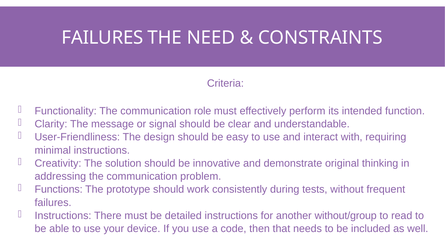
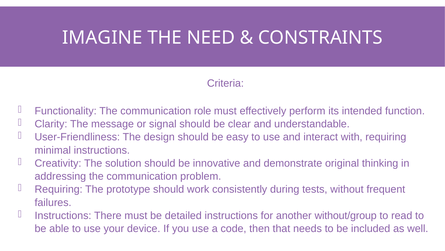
FAILURES: FAILURES -> IMAGINE (102, 37)
Functions: Functions -> Requiring (59, 189)
